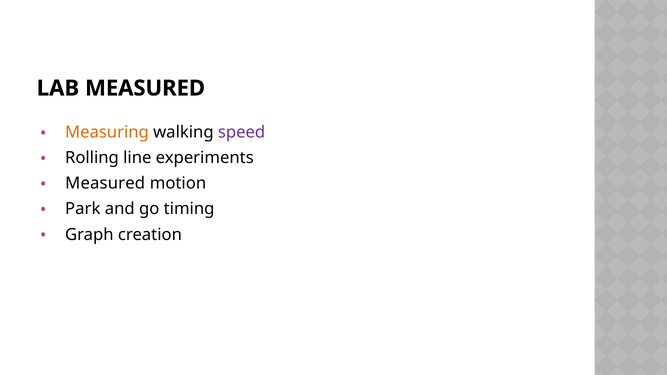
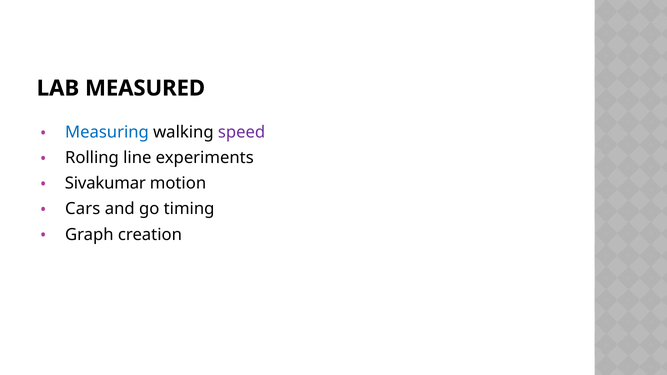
Measuring colour: orange -> blue (107, 132)
Measured: Measured -> Sivakumar (105, 184)
Park: Park -> Cars (83, 209)
